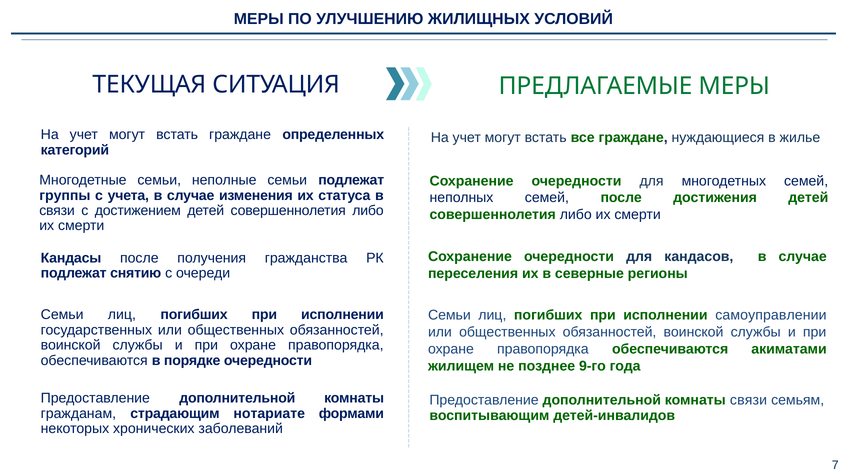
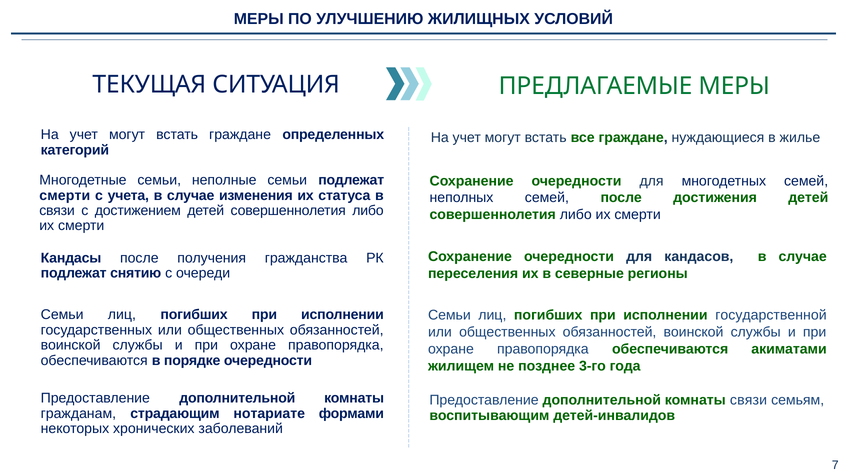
группы: группы -> смерти (65, 196)
самоуправлении: самоуправлении -> государственной (771, 315)
9-го: 9-го -> 3-го (592, 366)
